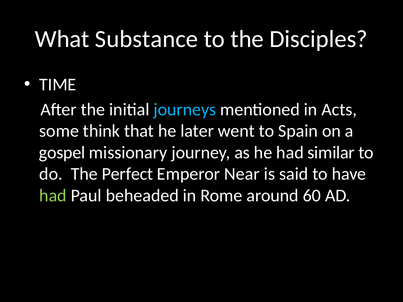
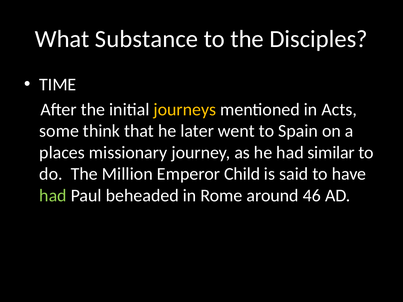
journeys colour: light blue -> yellow (185, 110)
gospel: gospel -> places (62, 153)
Perfect: Perfect -> Million (127, 174)
Near: Near -> Child (242, 174)
60: 60 -> 46 (312, 196)
